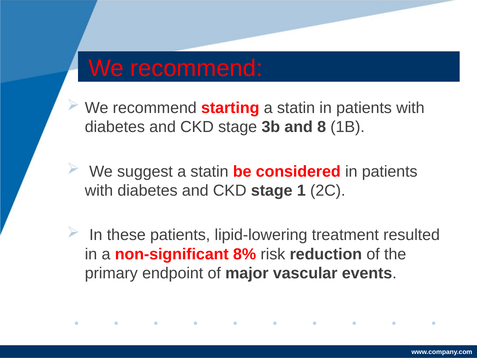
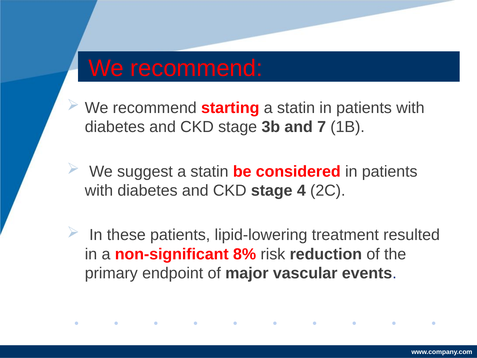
8: 8 -> 7 (322, 127)
1: 1 -> 4 (301, 190)
